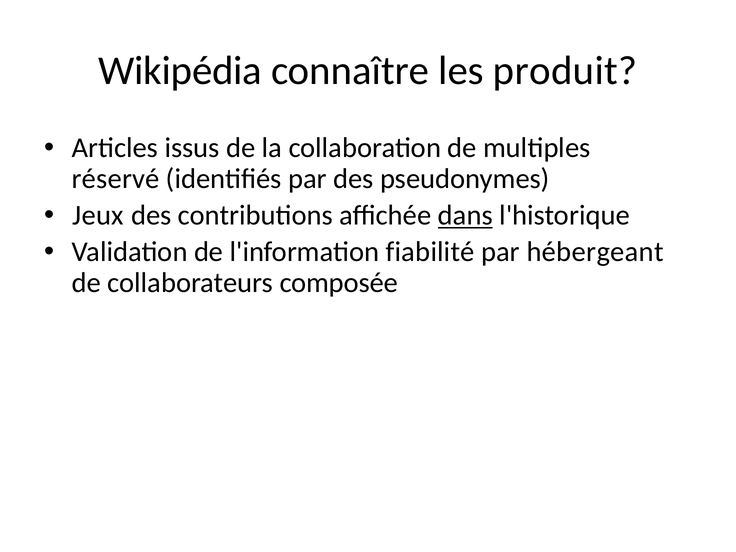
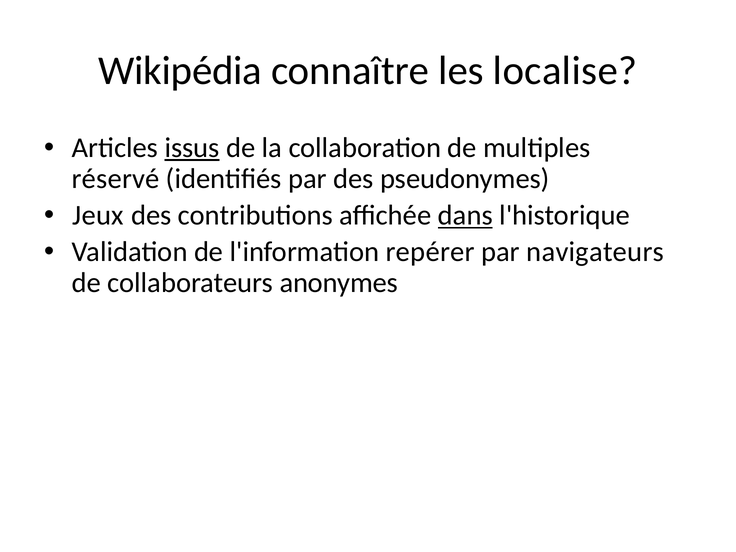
produit: produit -> localise (565, 71)
issus underline: none -> present (192, 148)
fiabilité: fiabilité -> repérer (430, 252)
hébergeant: hébergeant -> navigateurs (595, 252)
composée: composée -> anonymes (339, 283)
